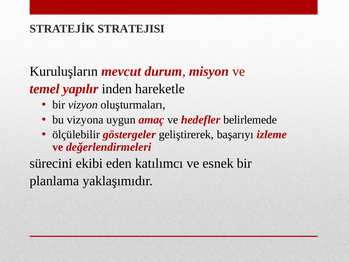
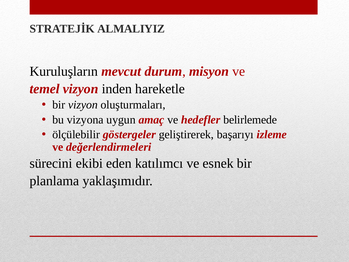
STRATEJISI: STRATEJISI -> ALMALIYIZ (131, 29)
temel yapılır: yapılır -> vizyon (81, 89)
